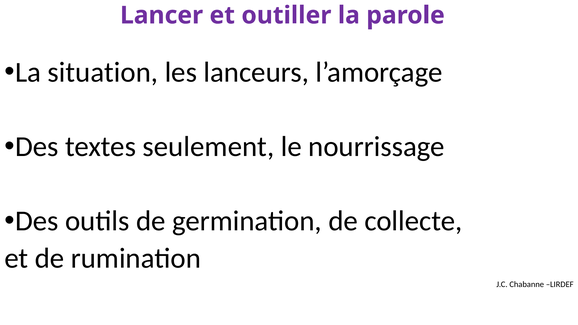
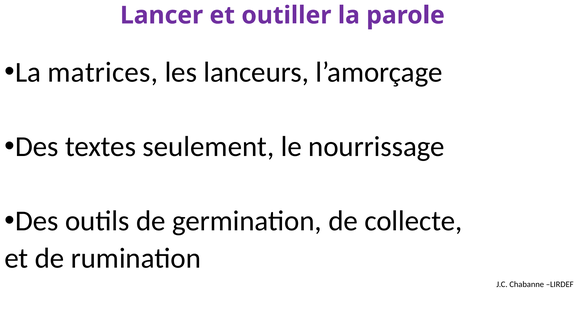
situation: situation -> matrices (103, 72)
